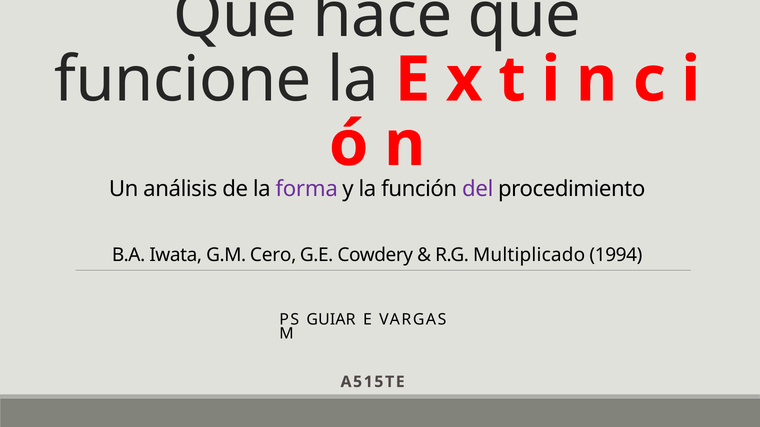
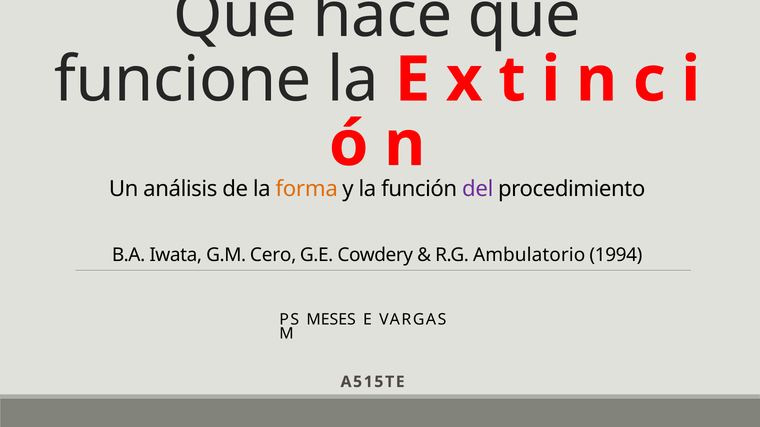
forma colour: purple -> orange (307, 189)
Multiplicado: Multiplicado -> Ambulatorio (529, 255)
GUIAR: GUIAR -> MESES (331, 320)
